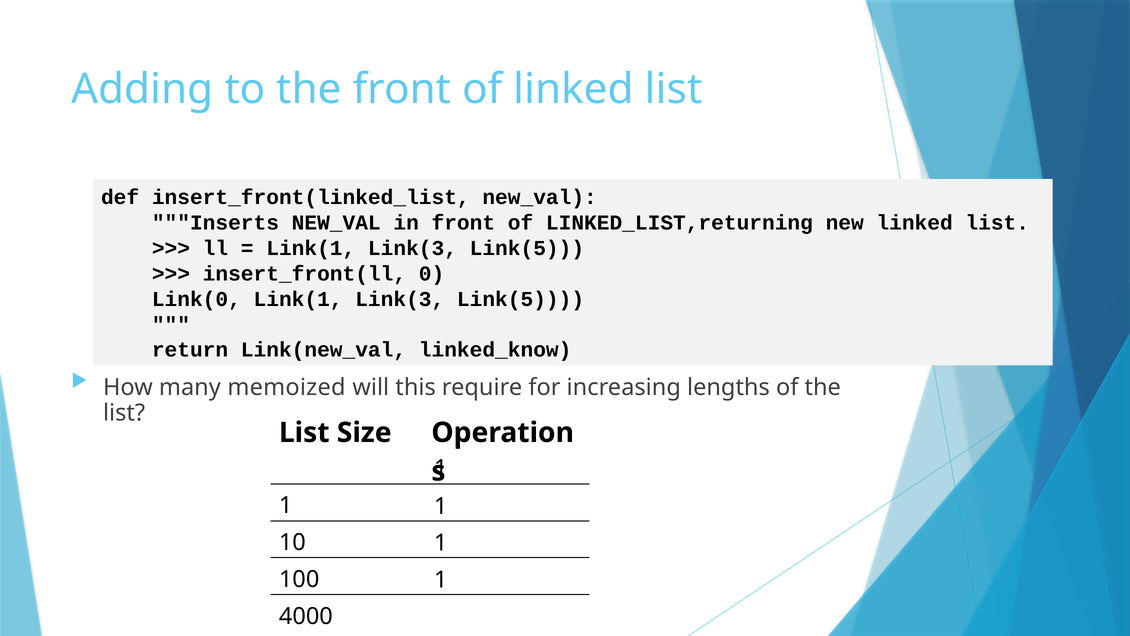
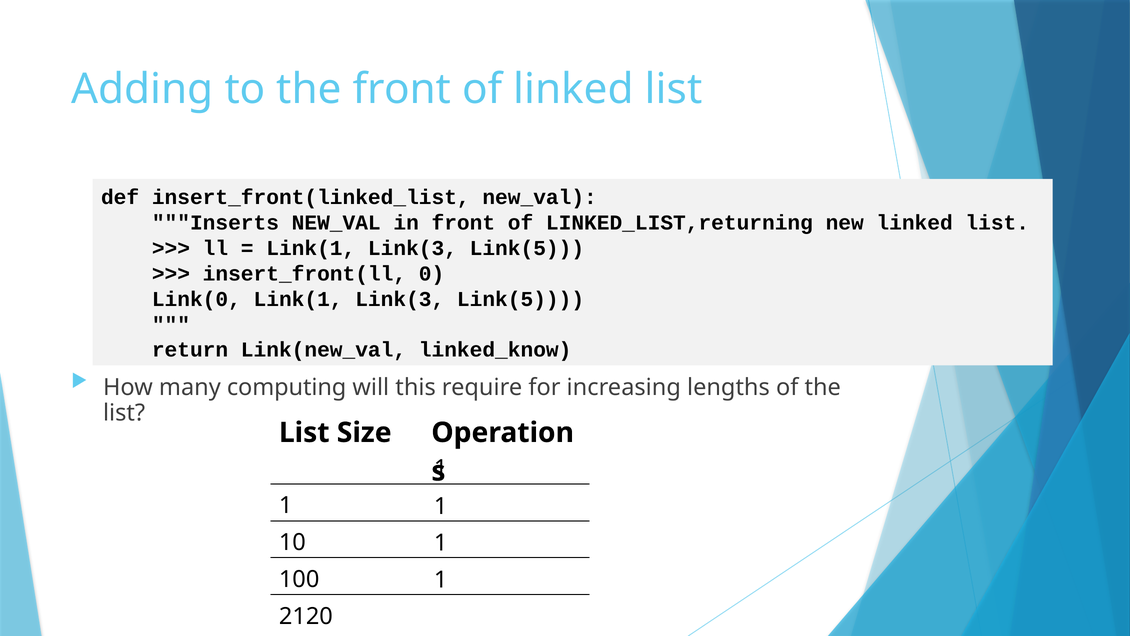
memoized: memoized -> computing (287, 387)
4000: 4000 -> 2120 (306, 616)
